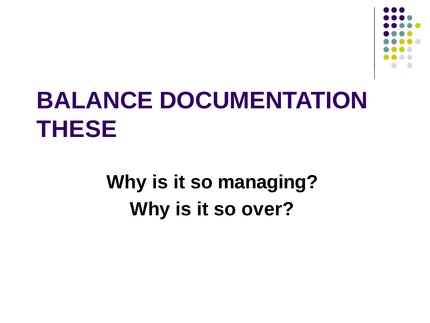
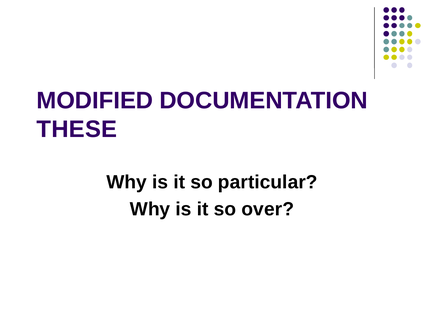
BALANCE: BALANCE -> MODIFIED (95, 101)
managing: managing -> particular (268, 182)
